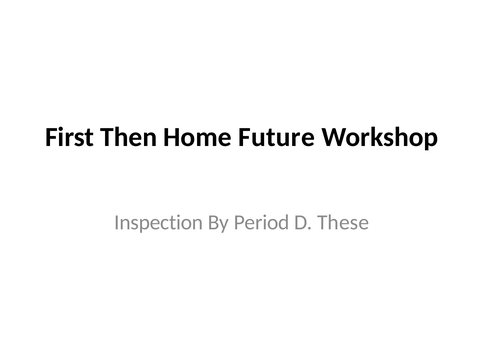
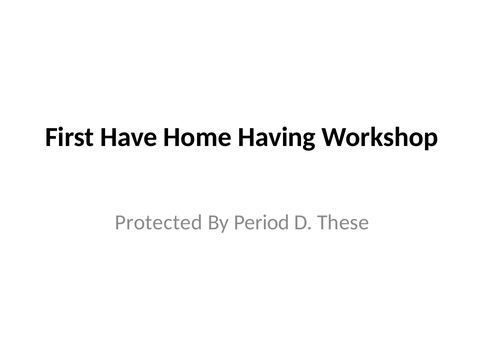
Then: Then -> Have (129, 137)
Future: Future -> Having (277, 137)
Inspection: Inspection -> Protected (159, 223)
